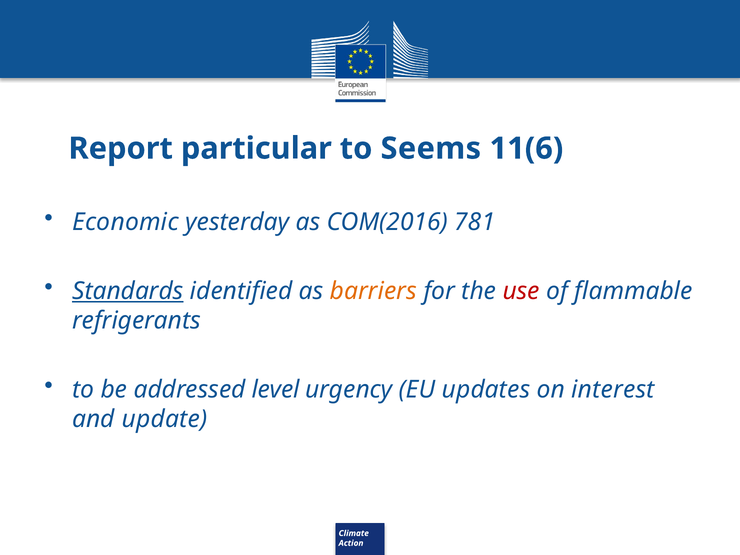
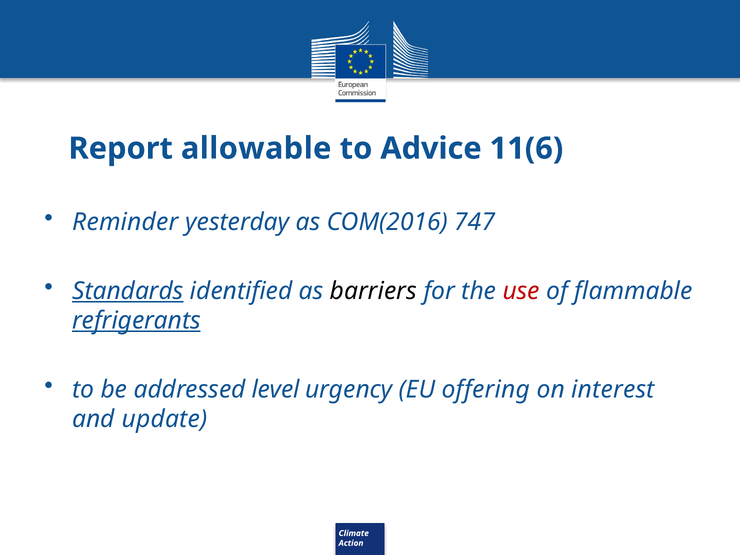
particular: particular -> allowable (256, 148)
Seems: Seems -> Advice (431, 148)
Economic: Economic -> Reminder (125, 222)
781: 781 -> 747 (475, 222)
barriers colour: orange -> black (373, 291)
refrigerants underline: none -> present (136, 321)
updates: updates -> offering (486, 390)
